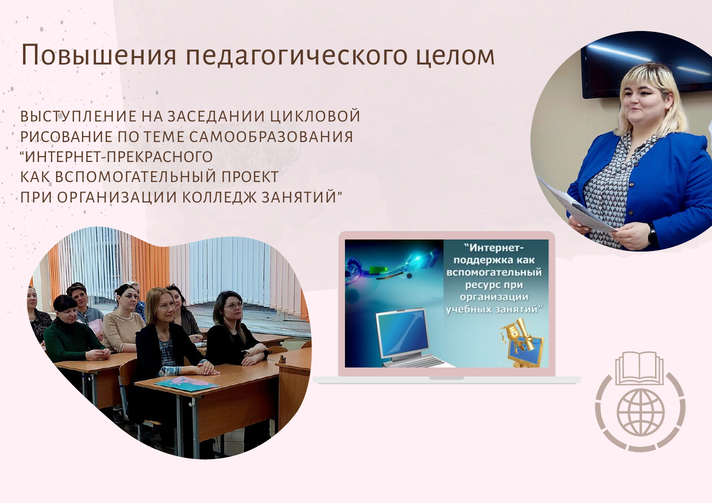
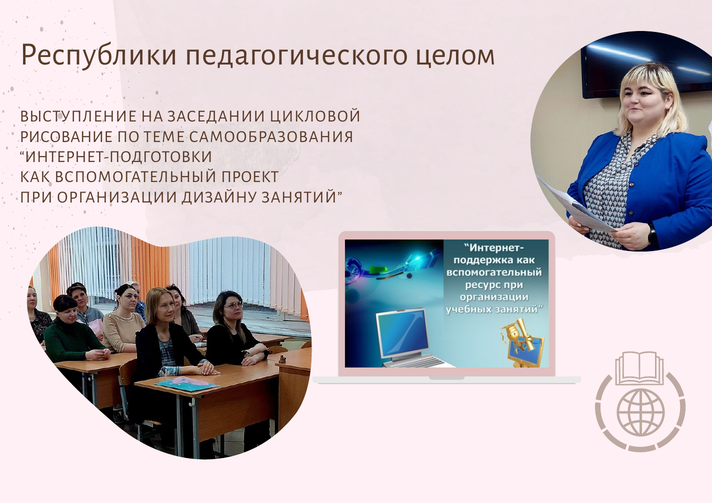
Повышения: Повышения -> Республики (99, 54)
ИНТЕРНЕТ-ПРЕКРАСНОГО: ИНТЕРНЕТ-ПРЕКРАСНОГО -> ИНТЕРНЕТ-ПОДГОТОВКИ (116, 157)
КОЛЛЕДЖ: КОЛЛЕДЖ -> ДИЗАЙНУ (219, 197)
